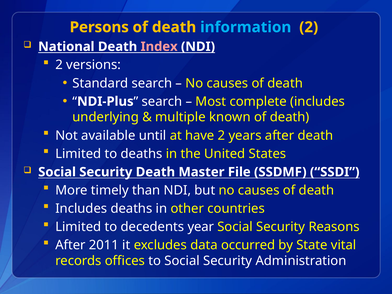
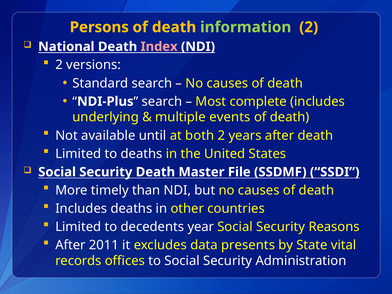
information colour: light blue -> light green (246, 27)
known: known -> events (230, 117)
have: have -> both (200, 135)
occurred: occurred -> presents (248, 245)
